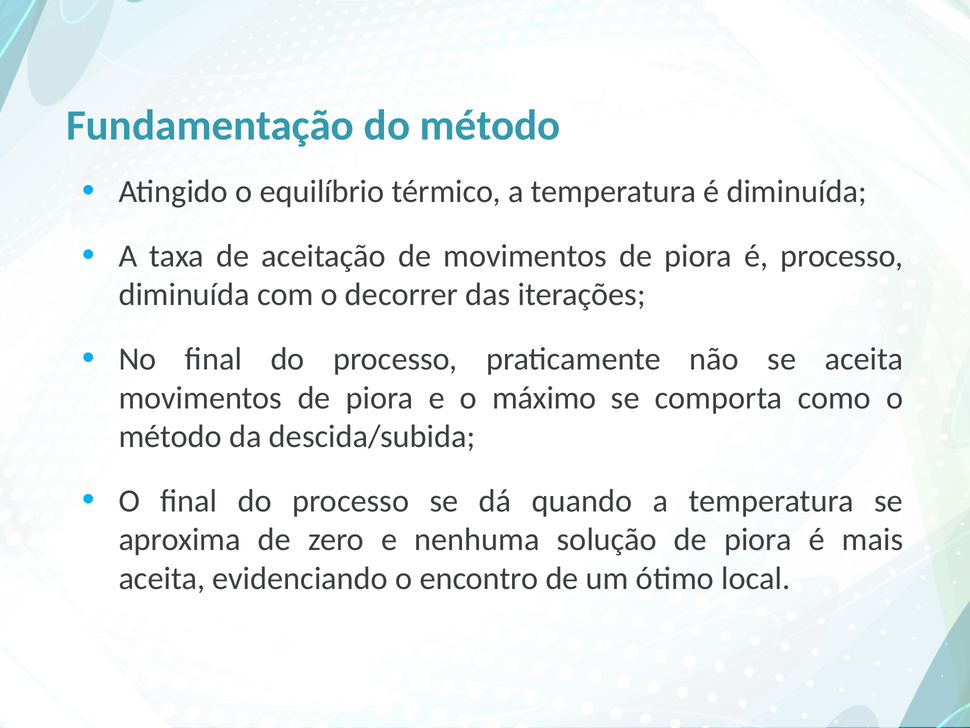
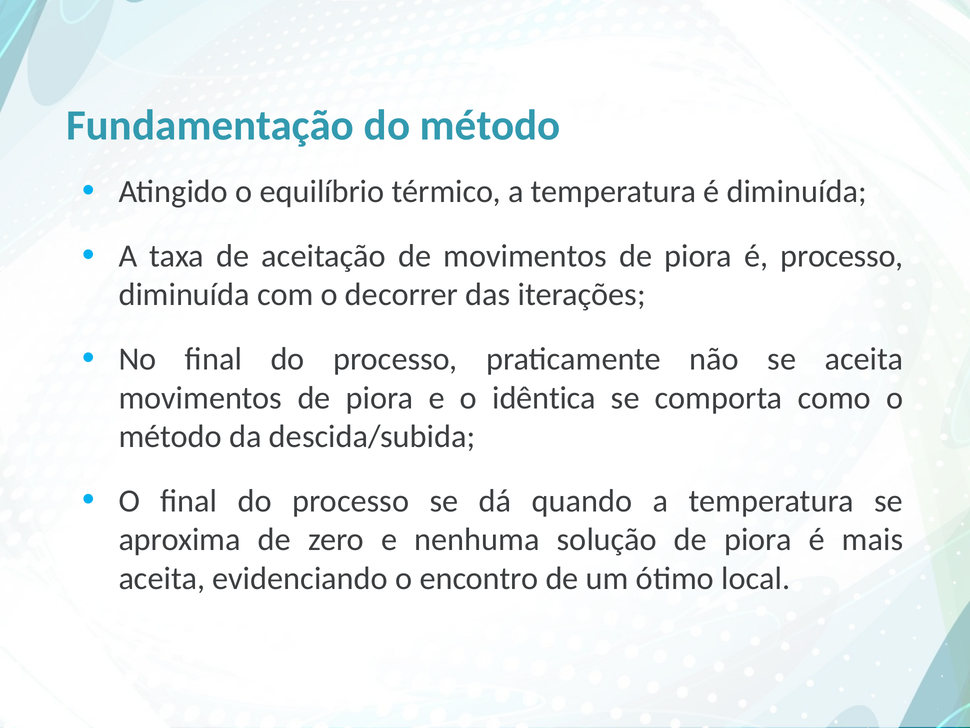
máximo: máximo -> idêntica (544, 398)
